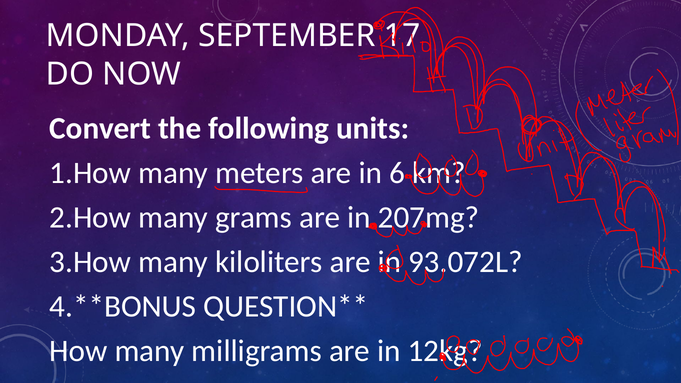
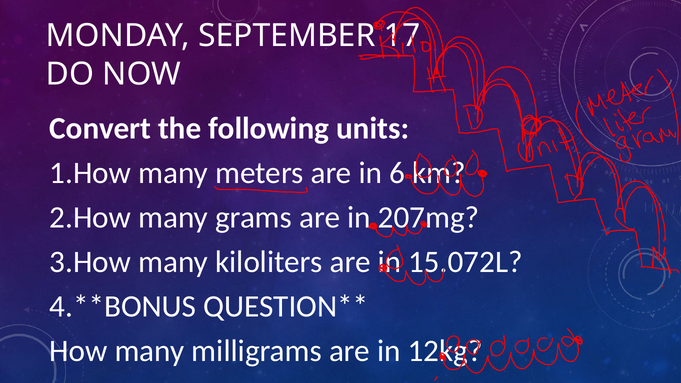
93.072L: 93.072L -> 15.072L (465, 262)
